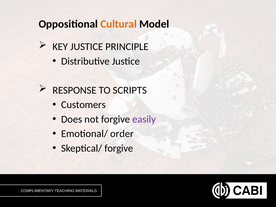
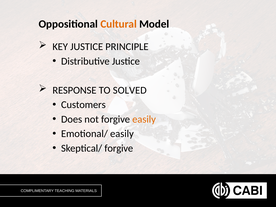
SCRIPTS: SCRIPTS -> SOLVED (130, 90)
easily colour: purple -> orange (144, 119)
Emotional/ order: order -> easily (122, 134)
